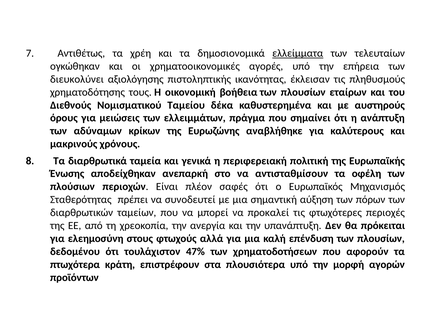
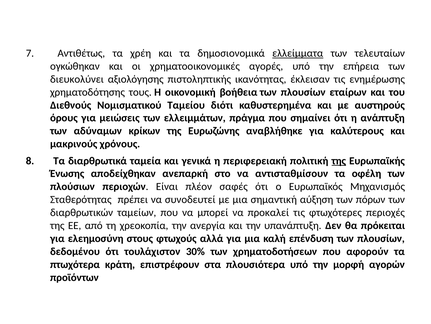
πληθυσμούς: πληθυσμούς -> ενημέρωσης (377, 79)
δέκα: δέκα -> διότι (222, 105)
της underline: none -> present (339, 160)
47%: 47% -> 30% (195, 251)
